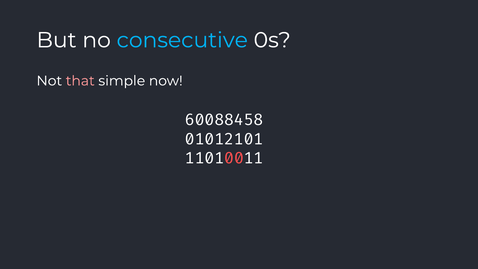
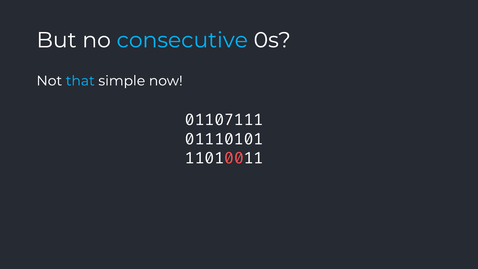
that colour: pink -> light blue (80, 81)
60088458: 60088458 -> 01107111 (224, 120)
01012101: 01012101 -> 01110101 (224, 139)
